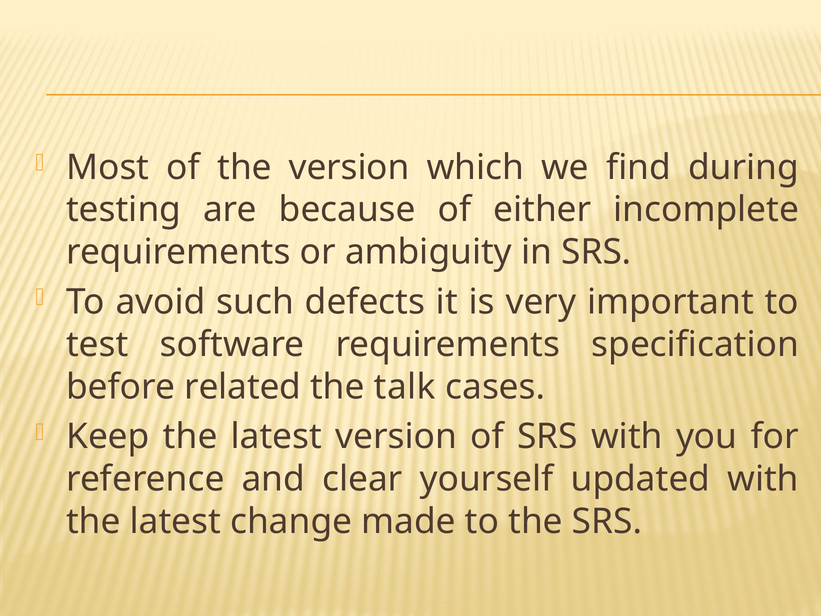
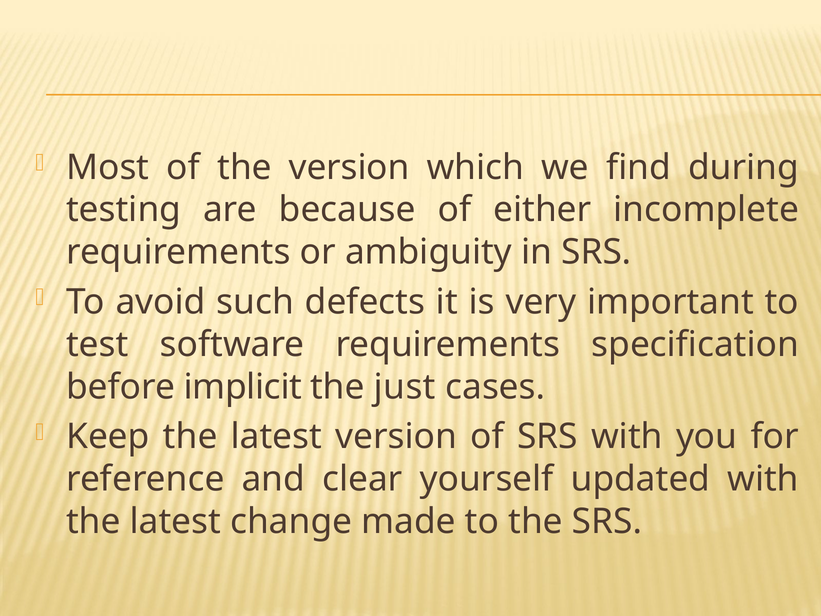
related: related -> implicit (243, 387)
talk: talk -> just (405, 387)
